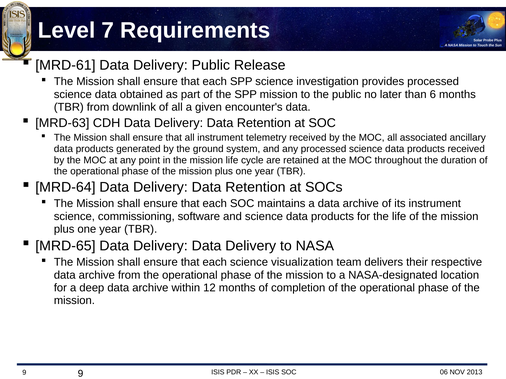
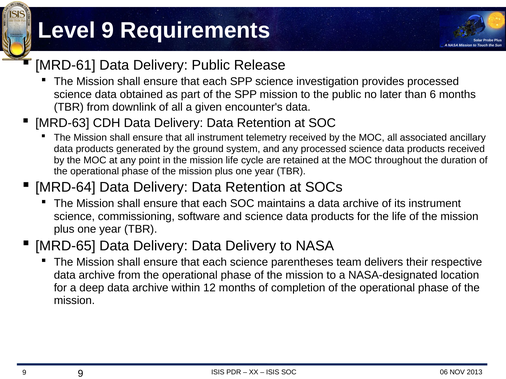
Level 7: 7 -> 9 (108, 30)
visualization: visualization -> parentheses (302, 263)
